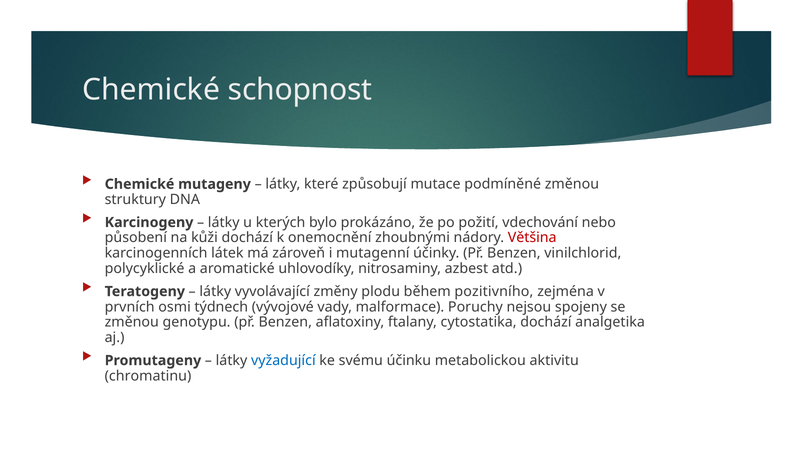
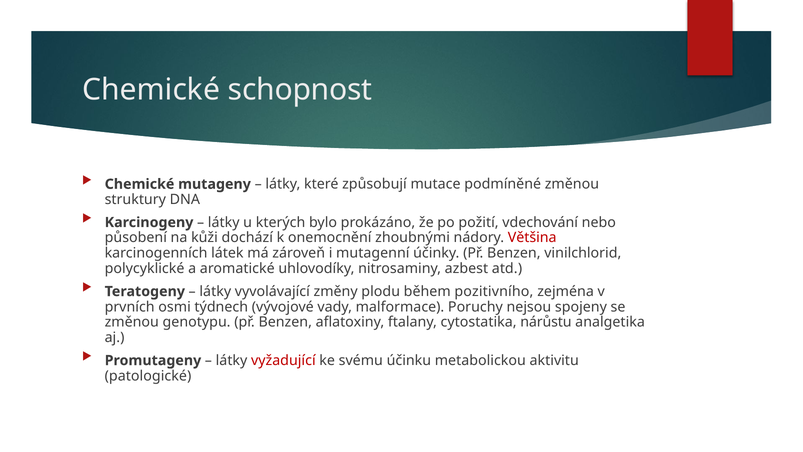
cytostatika dochází: dochází -> nárůstu (546, 322)
vyžadující colour: blue -> red (283, 360)
chromatinu: chromatinu -> patologické (148, 376)
